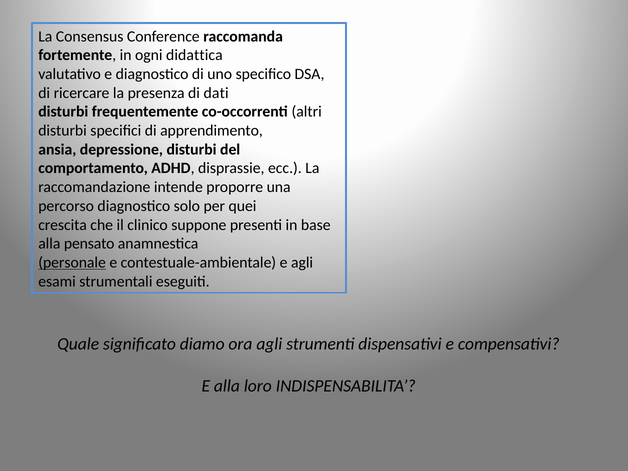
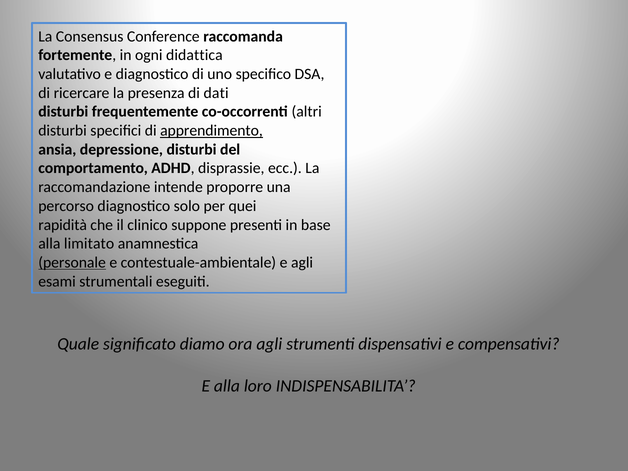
apprendimento underline: none -> present (211, 131)
crescita: crescita -> rapidità (63, 225)
pensato: pensato -> limitato (89, 244)
